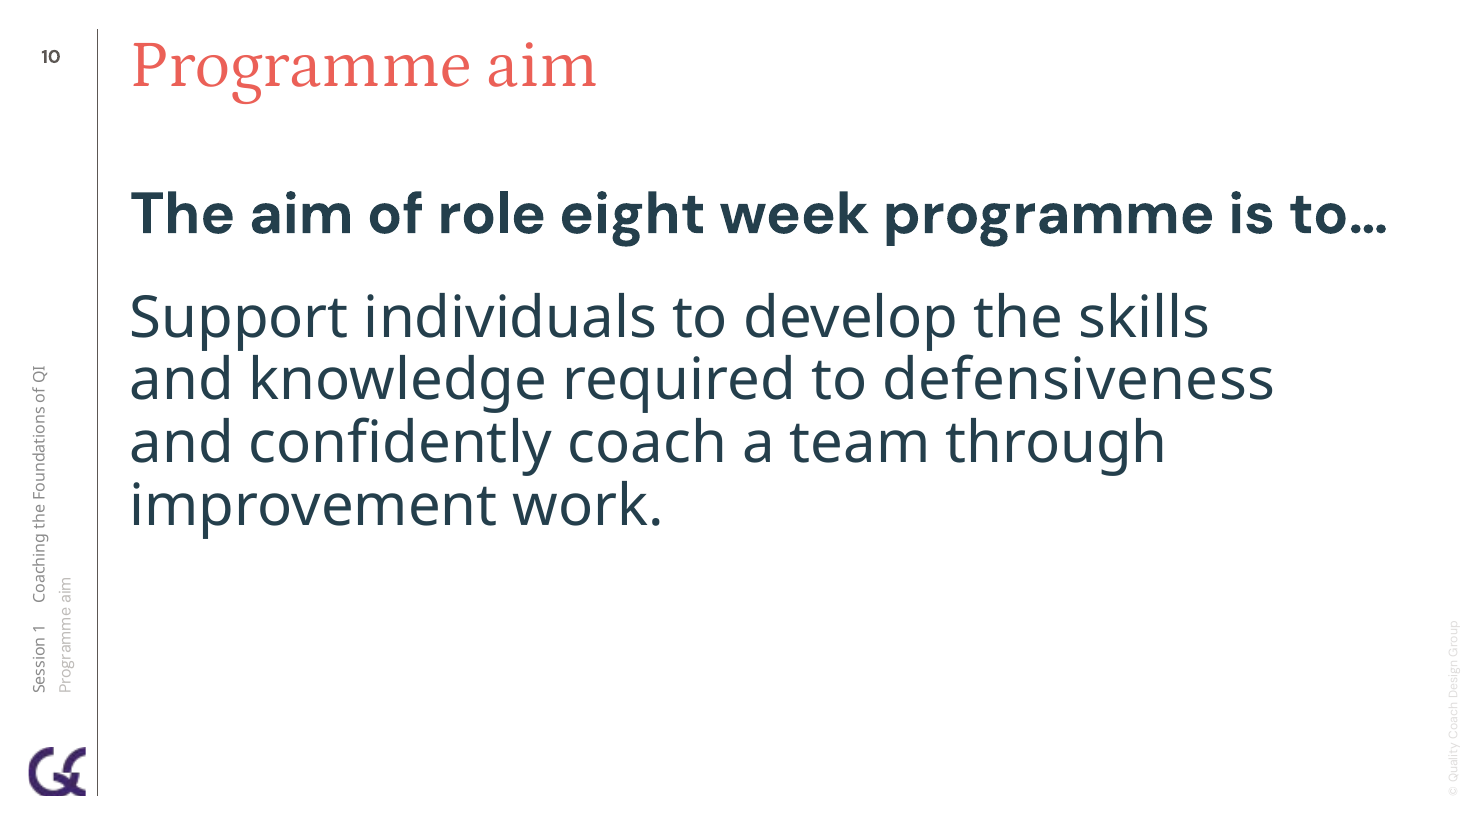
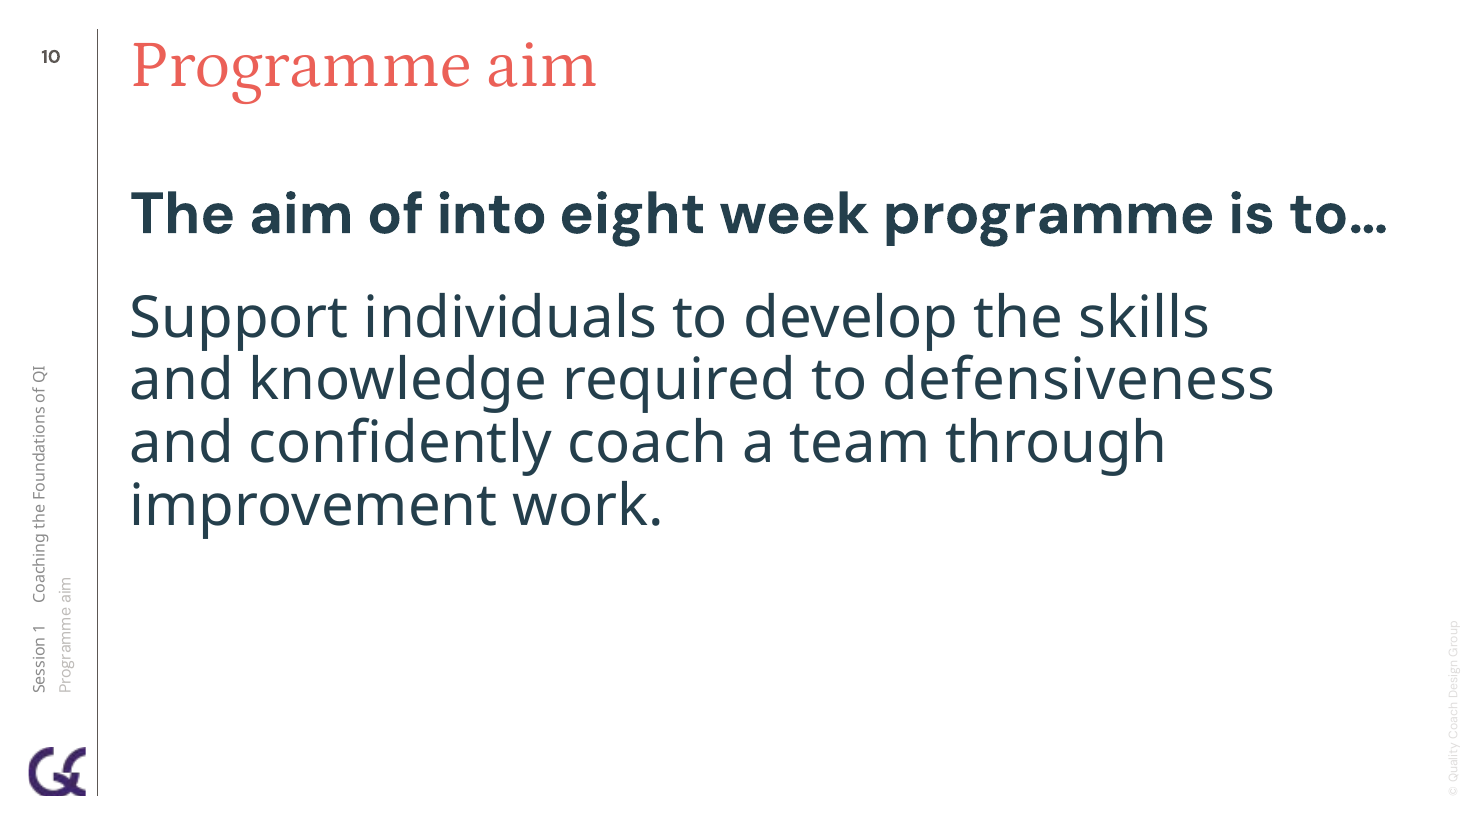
role: role -> into (492, 214)
